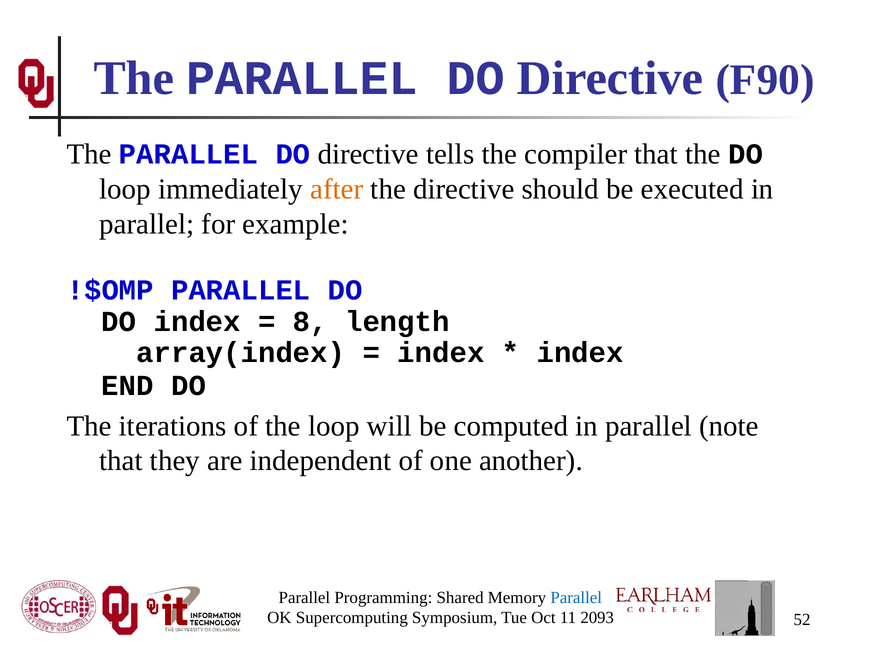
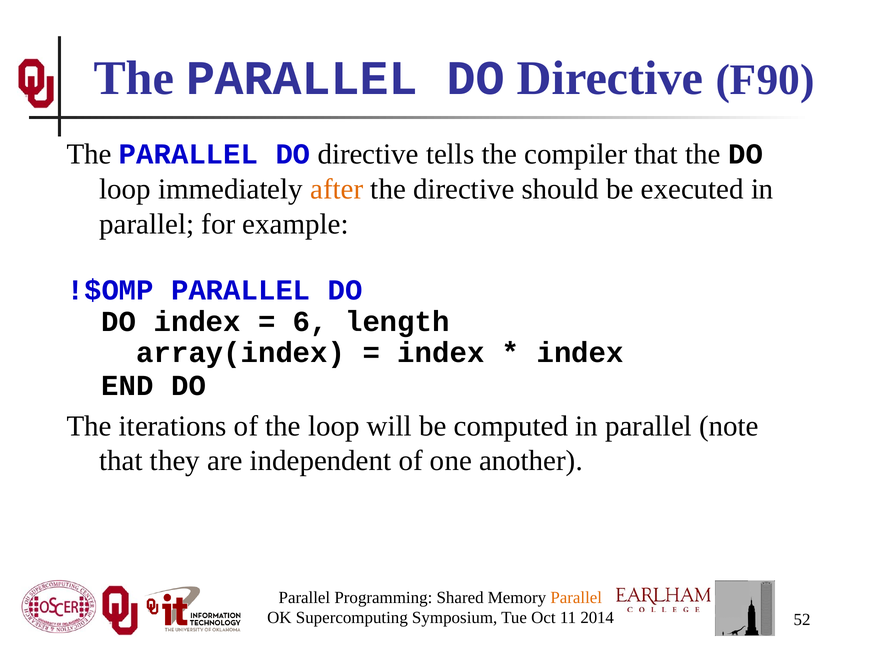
8: 8 -> 6 (310, 322)
Parallel colour: blue -> orange (576, 597)
2093: 2093 -> 2014 (597, 617)
